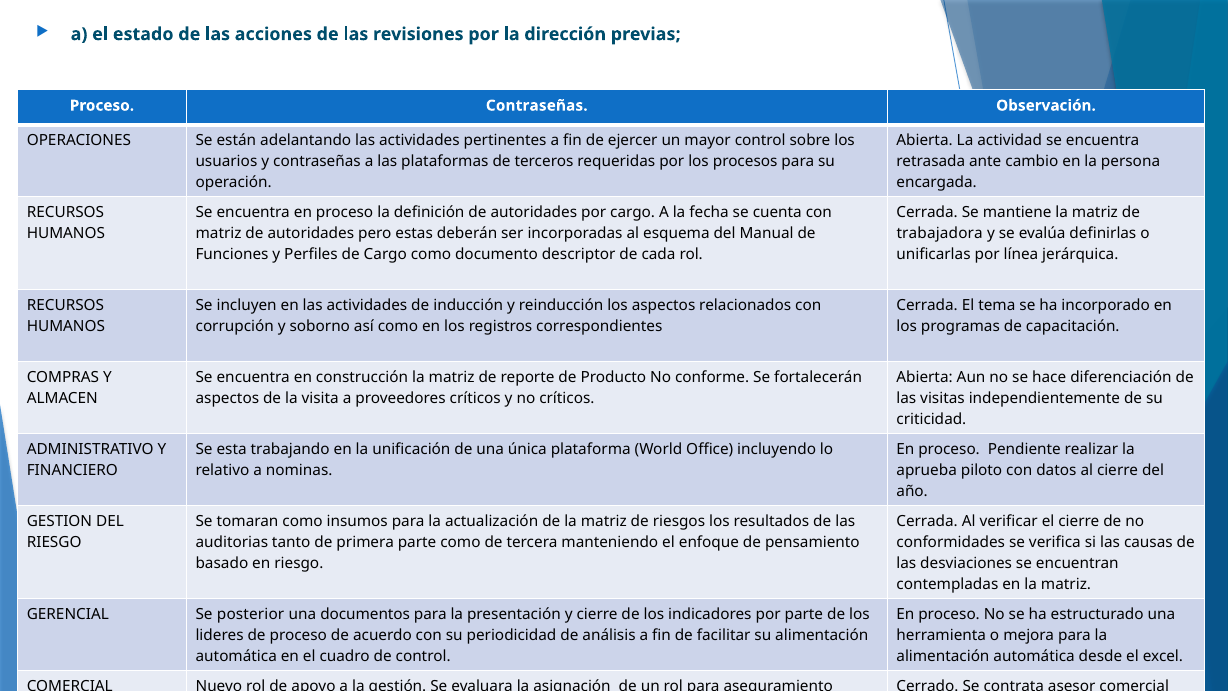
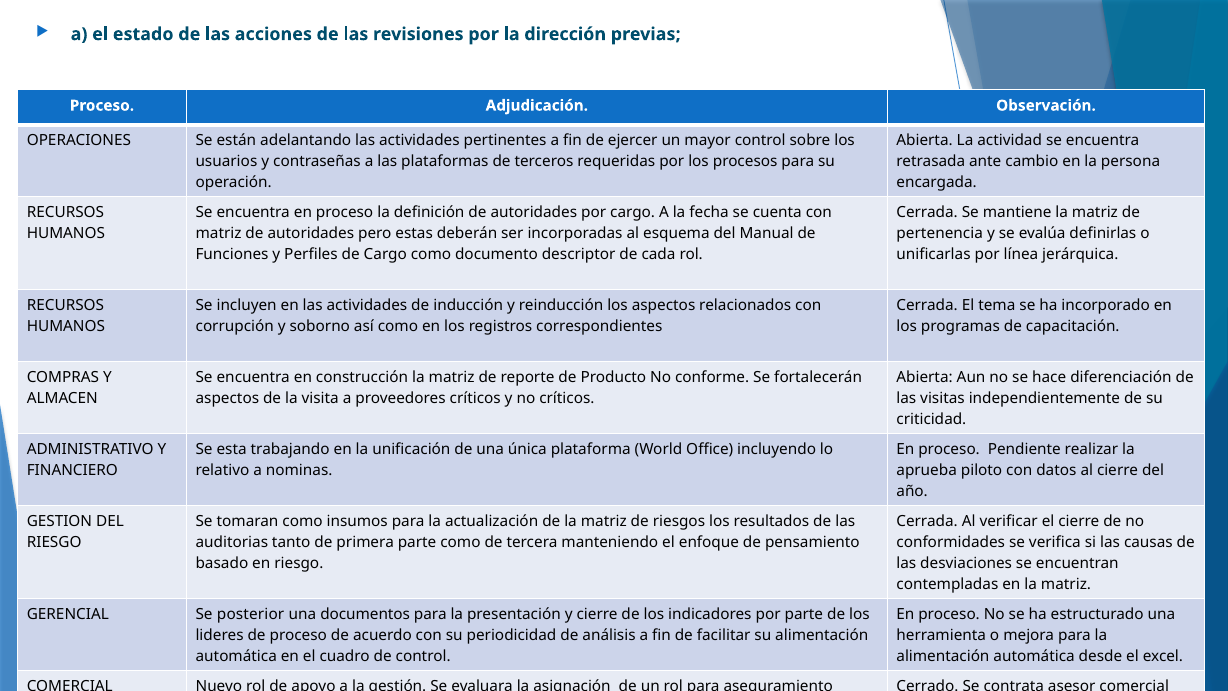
Proceso Contraseñas: Contraseñas -> Adjudicación (537, 106)
trabajadora: trabajadora -> pertenencia (940, 234)
